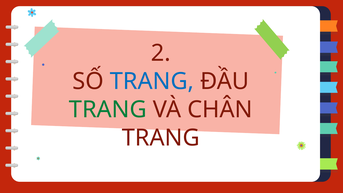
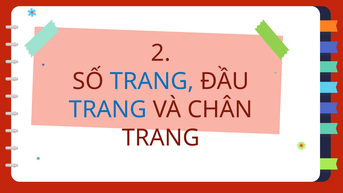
TRANG colour: green -> blue (108, 110)
